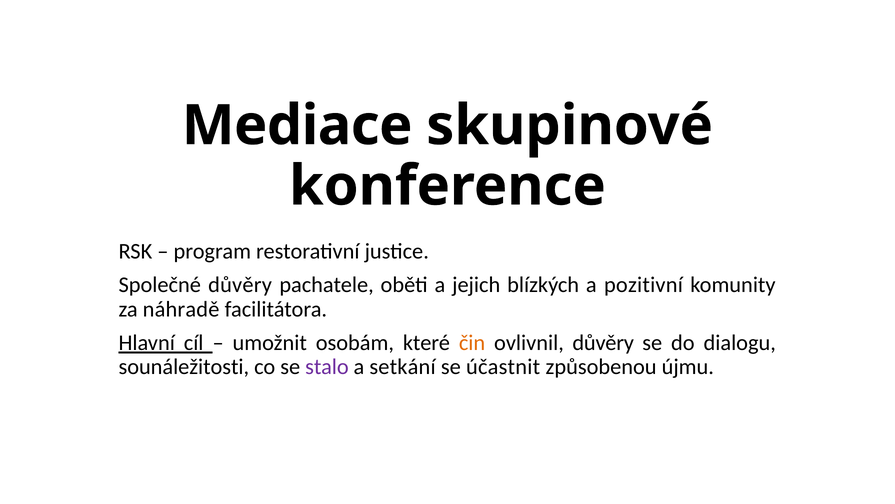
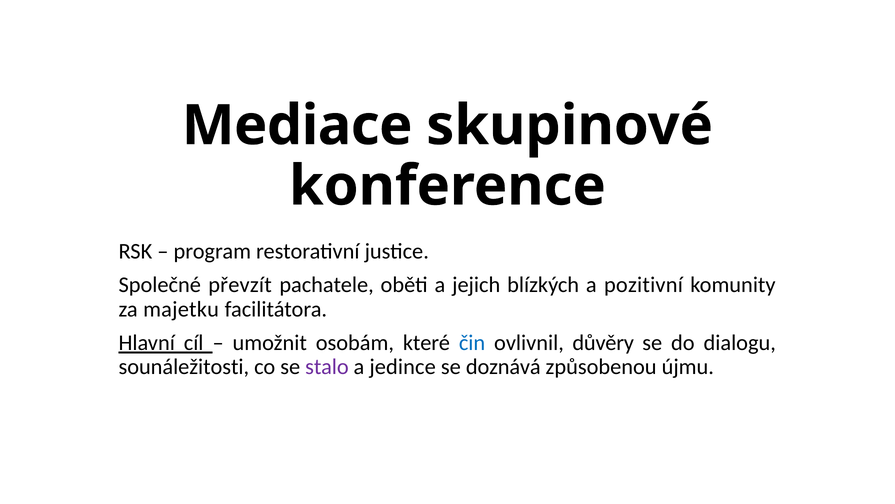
Společné důvěry: důvěry -> převzít (240, 285)
náhradě: náhradě -> majetku (181, 309)
čin colour: orange -> blue (472, 342)
setkání: setkání -> jedince (403, 366)
účastnit: účastnit -> doznává (503, 366)
